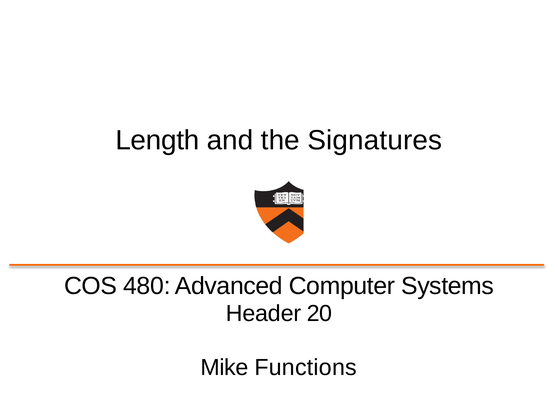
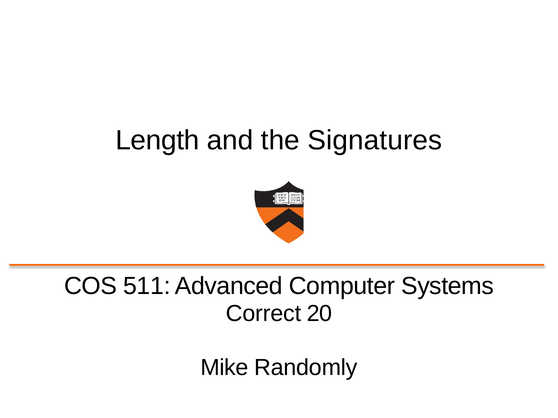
480: 480 -> 511 (147, 286)
Header: Header -> Correct (263, 314)
Functions: Functions -> Randomly (306, 368)
